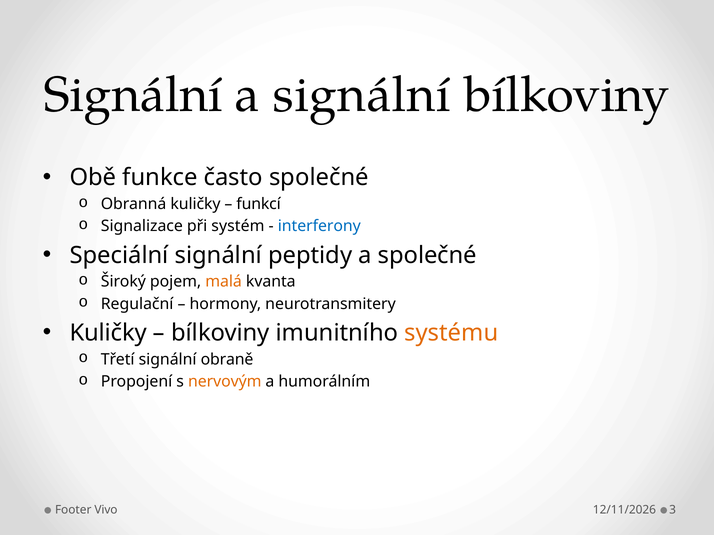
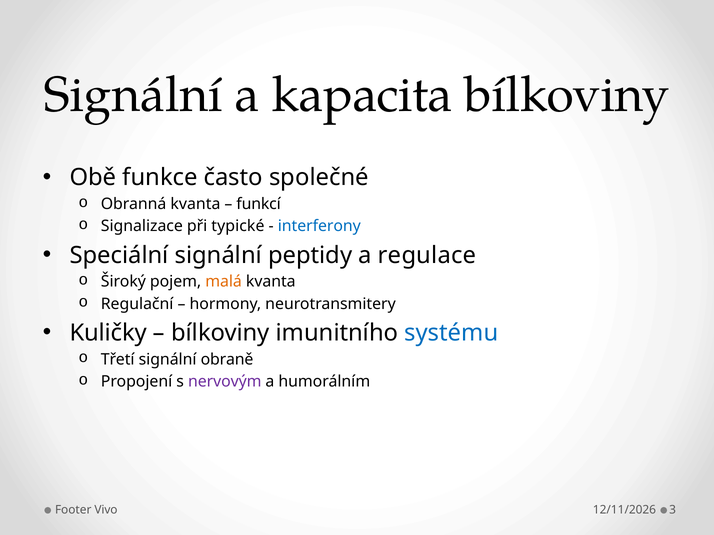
a signální: signální -> kapacita (362, 95)
Obranná kuličky: kuličky -> kvanta (195, 204)
systém: systém -> typické (238, 226)
a společné: společné -> regulace (427, 256)
systému colour: orange -> blue (451, 333)
nervovým colour: orange -> purple (225, 382)
